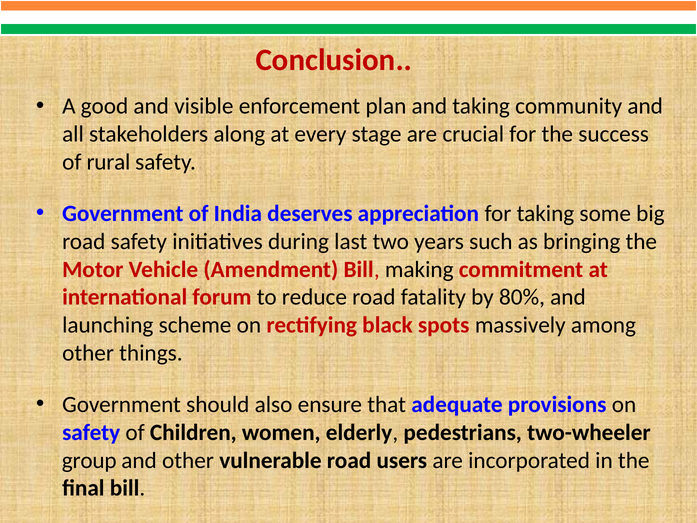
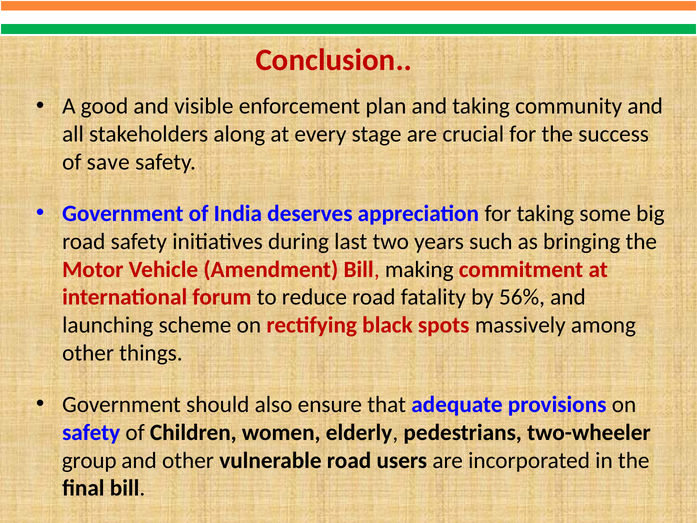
rural: rural -> save (108, 162)
80%: 80% -> 56% (522, 297)
